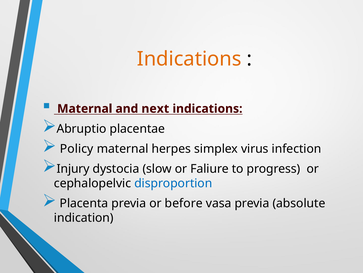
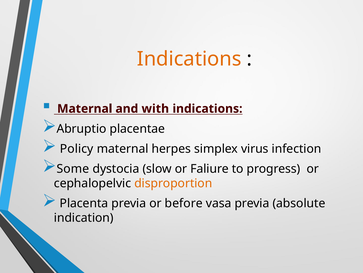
next: next -> with (155, 108)
Injury: Injury -> Some (73, 168)
disproportion colour: blue -> orange (173, 183)
